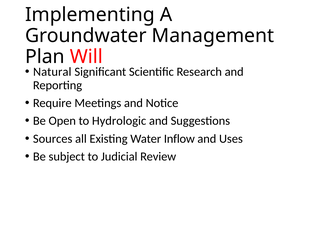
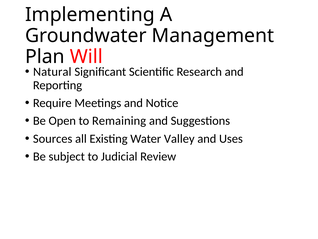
Hydrologic: Hydrologic -> Remaining (119, 121)
Inflow: Inflow -> Valley (179, 138)
